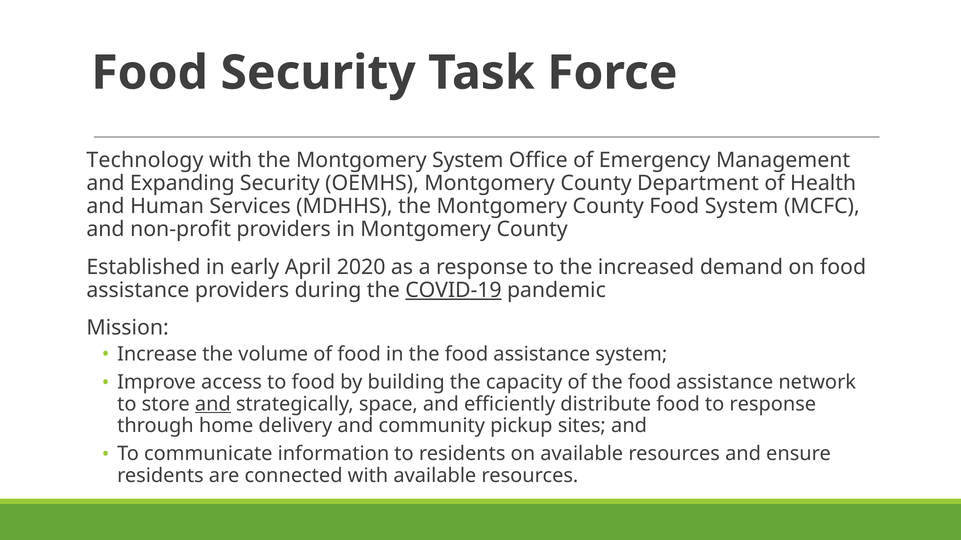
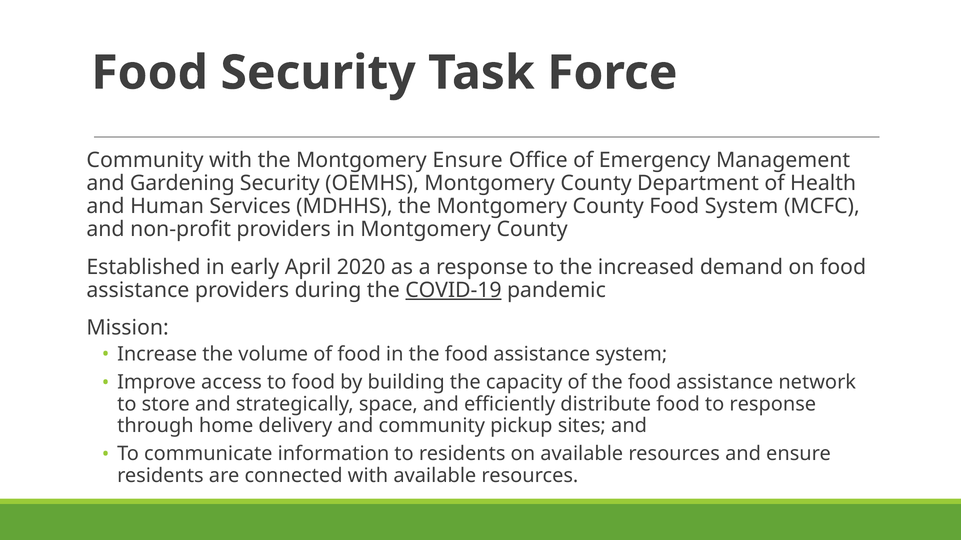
Technology: Technology -> Community (145, 160)
Montgomery System: System -> Ensure (468, 160)
Expanding: Expanding -> Gardening (182, 183)
and underline: present -> none (213, 404)
